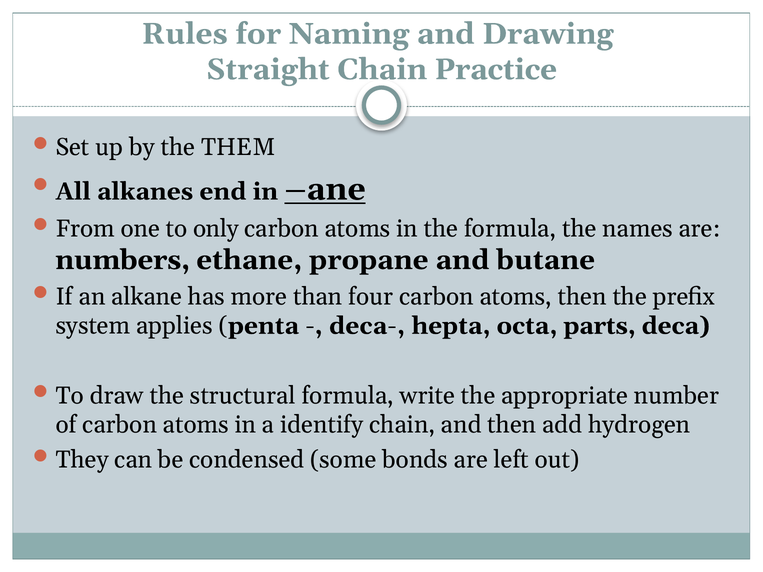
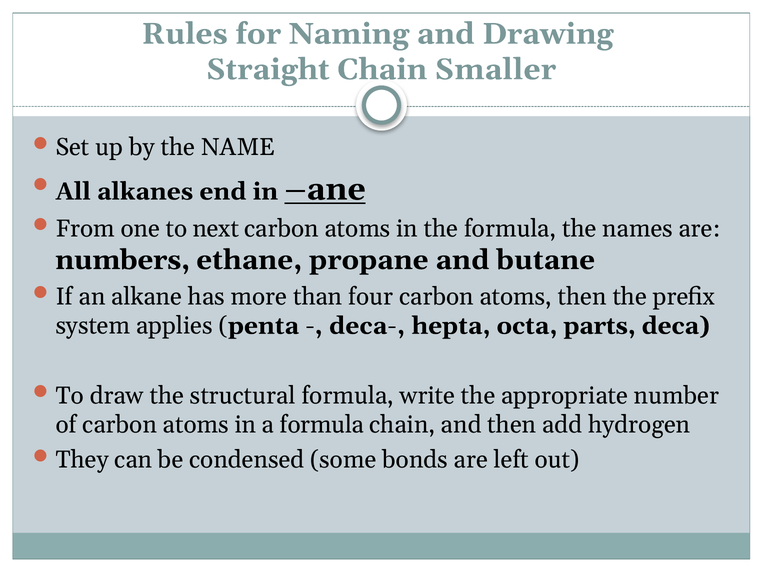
Practice: Practice -> Smaller (495, 69)
THEM: THEM -> NAME (238, 148)
only: only -> next (216, 229)
a identify: identify -> formula (322, 425)
